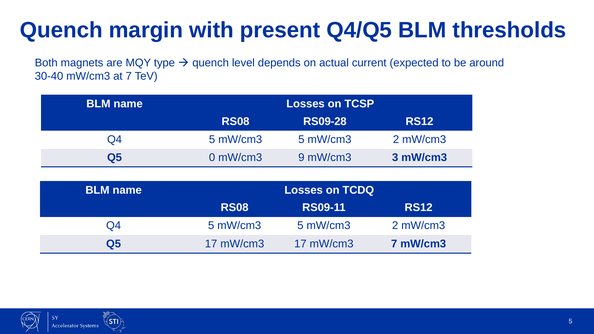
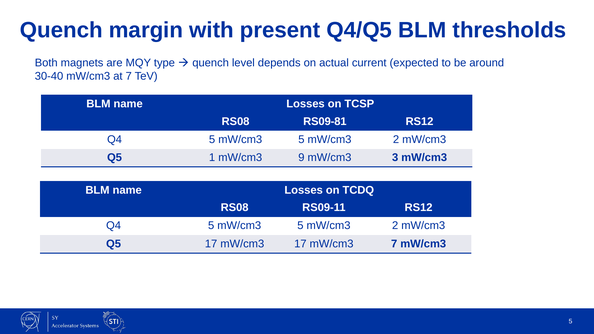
RS09-28: RS09-28 -> RS09-81 (325, 121)
0: 0 -> 1 (212, 158)
